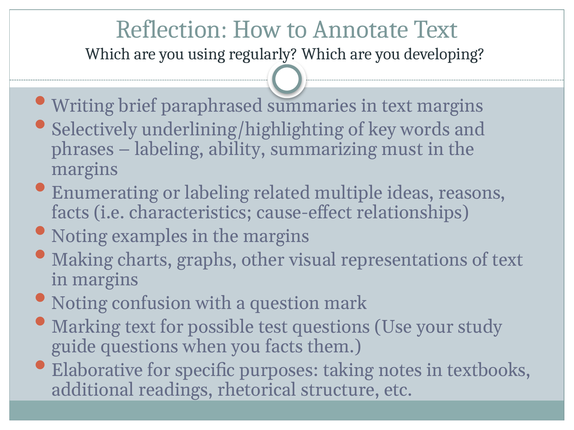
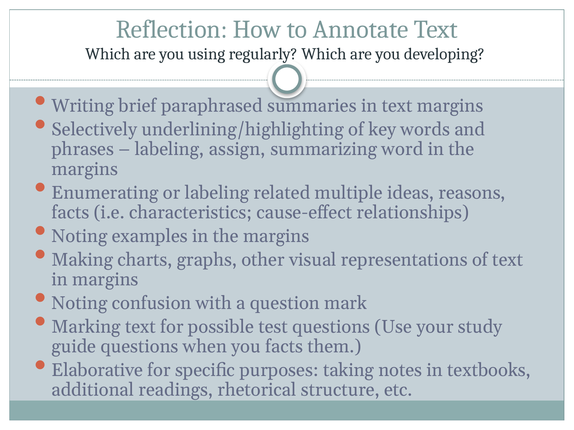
ability: ability -> assign (237, 149)
must: must -> word (402, 149)
